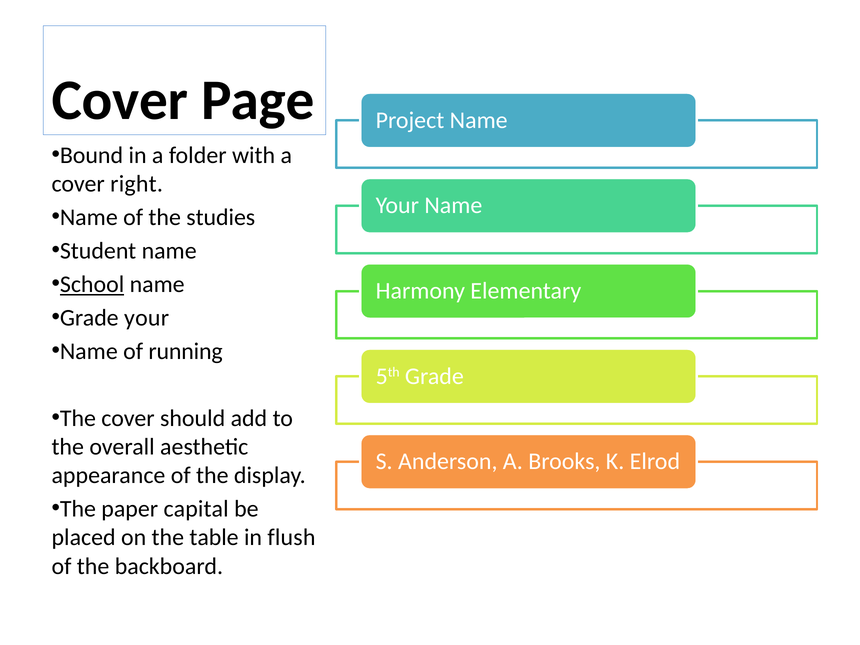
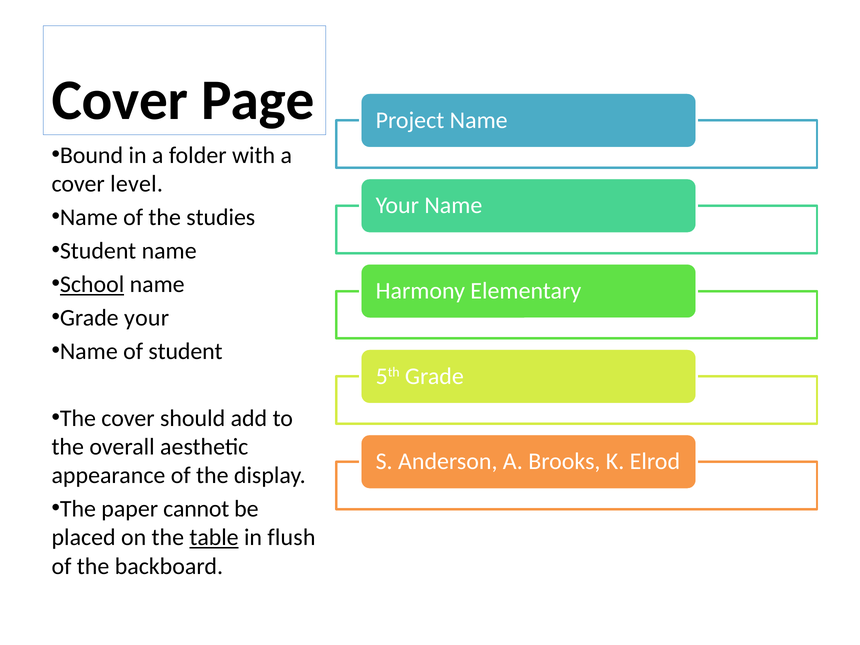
right: right -> level (137, 184)
of running: running -> student (185, 351)
capital: capital -> cannot (196, 509)
table underline: none -> present (214, 538)
